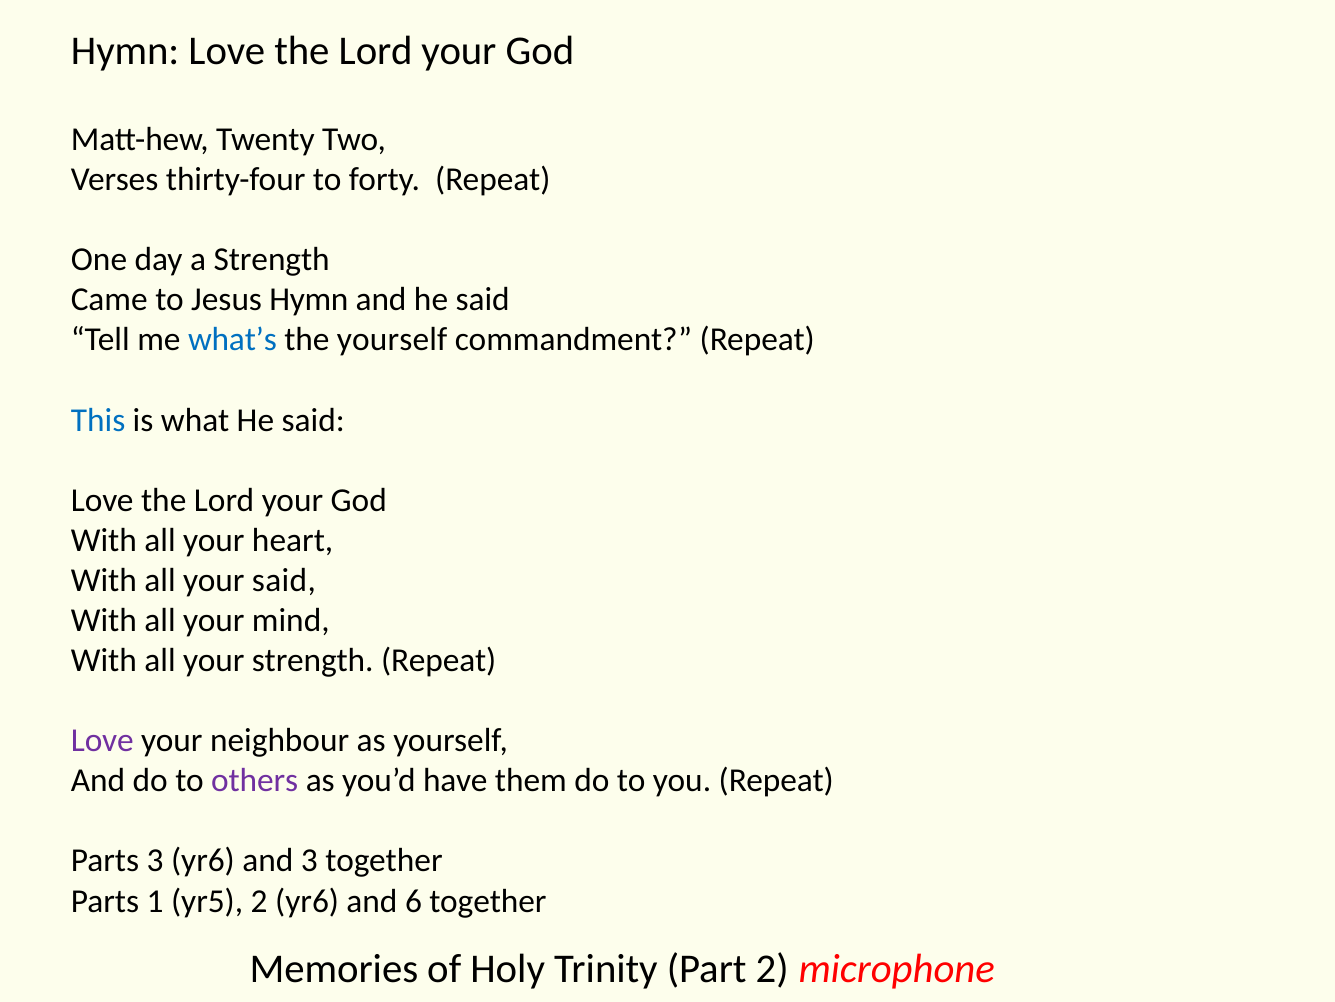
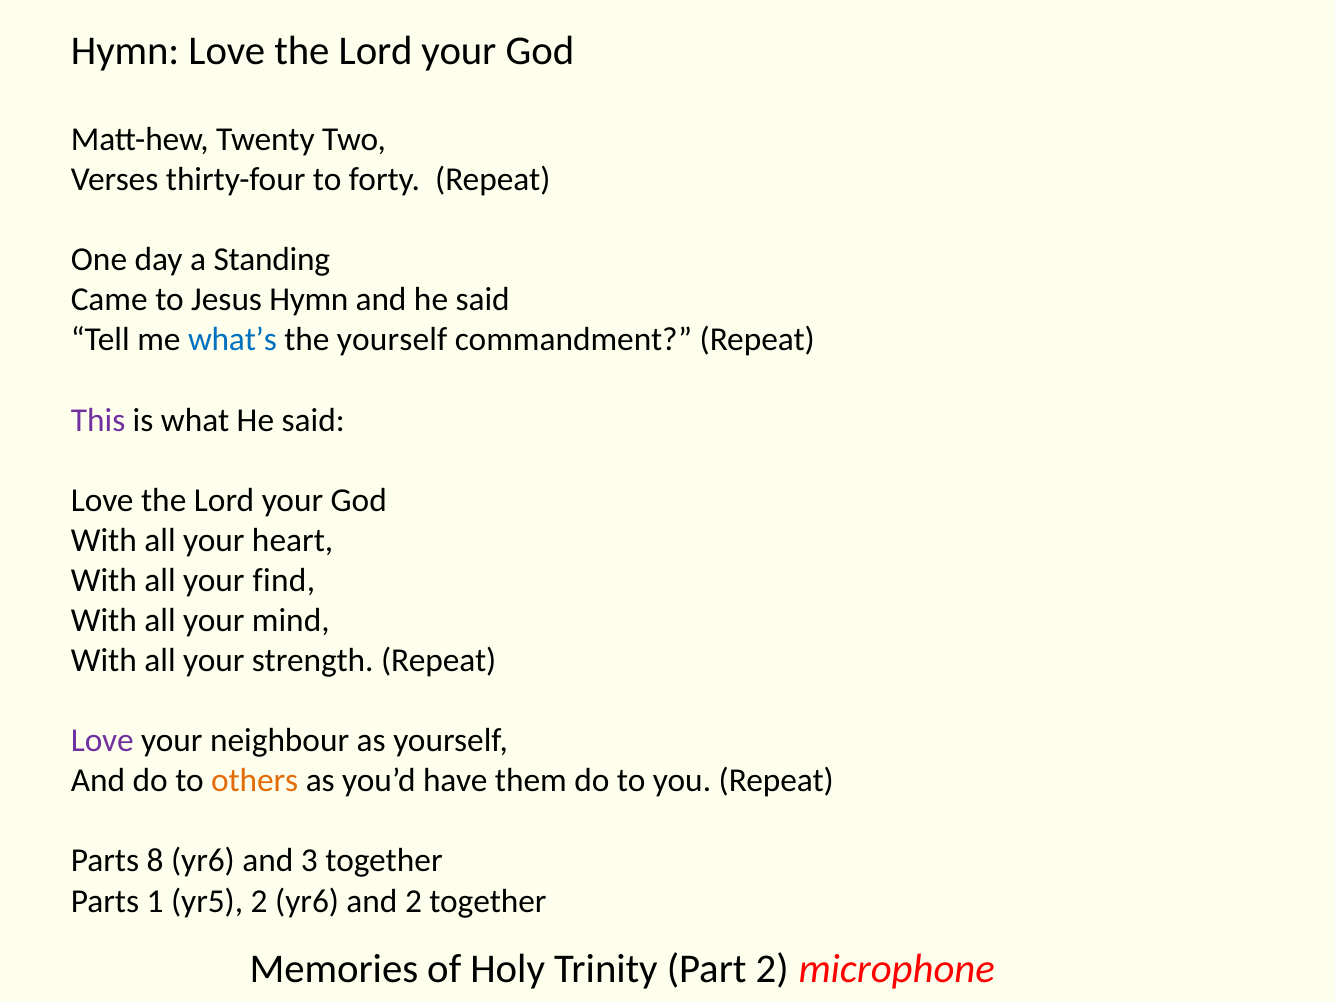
a Strength: Strength -> Standing (272, 260)
This colour: blue -> purple (98, 420)
your said: said -> find (284, 580)
others colour: purple -> orange (255, 780)
Parts 3: 3 -> 8 (155, 860)
and 6: 6 -> 2 (413, 900)
